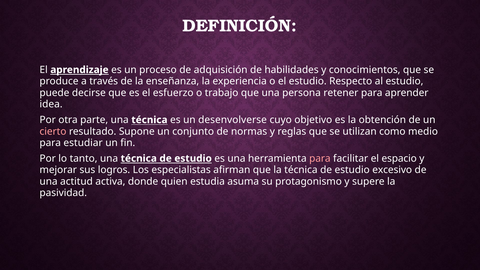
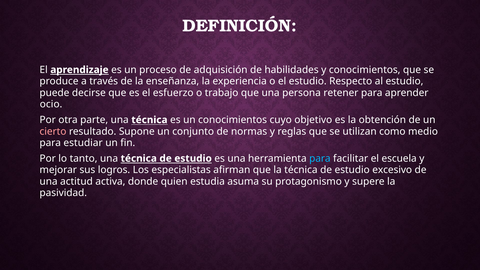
idea: idea -> ocio (51, 104)
un desenvolverse: desenvolverse -> conocimientos (233, 120)
para colour: pink -> light blue (320, 158)
espacio: espacio -> escuela (399, 158)
